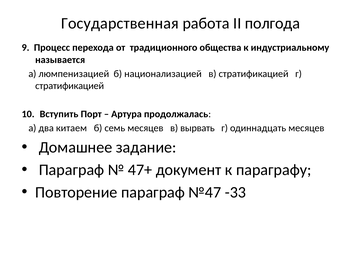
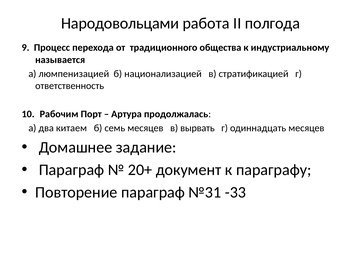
Государственная: Государственная -> Народовольцами (120, 23)
стратификацией: стратификацией -> ответственность (70, 86)
Вступить: Вступить -> Рабочим (59, 114)
47+: 47+ -> 20+ (140, 170)
№47: №47 -> №31 (205, 192)
